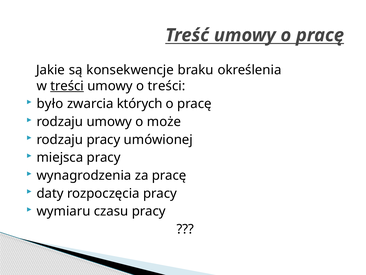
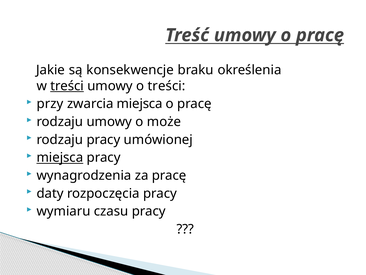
było: było -> przy (50, 104)
zwarcia których: których -> miejsca (140, 104)
miejsca underline: none -> present (60, 157)
